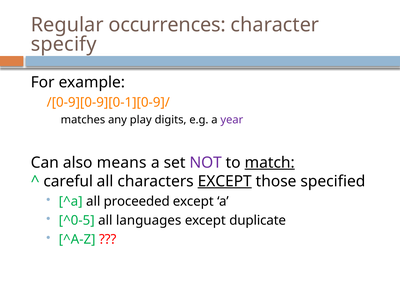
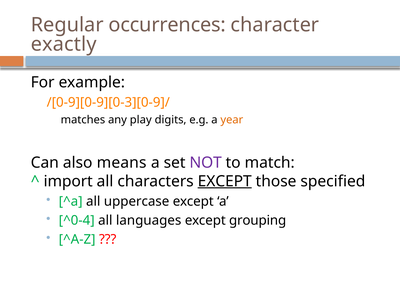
specify: specify -> exactly (64, 44)
/[0-9][0-9][0-1][0-9]/: /[0-9][0-9][0-1][0-9]/ -> /[0-9][0-9][0-3][0-9]/ (108, 103)
year colour: purple -> orange (232, 120)
match underline: present -> none (270, 163)
careful: careful -> import (68, 181)
proceeded: proceeded -> uppercase (137, 201)
^0-5: ^0-5 -> ^0-4 (77, 220)
duplicate: duplicate -> grouping (258, 220)
